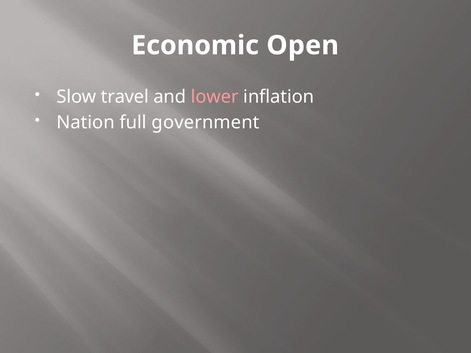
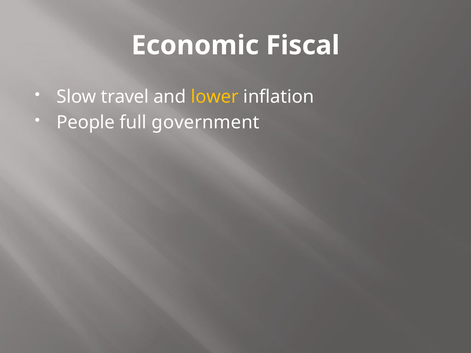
Open: Open -> Fiscal (303, 45)
lower colour: pink -> yellow (215, 97)
Nation: Nation -> People (86, 123)
